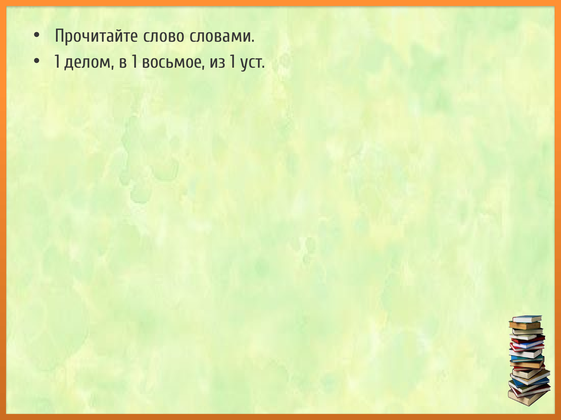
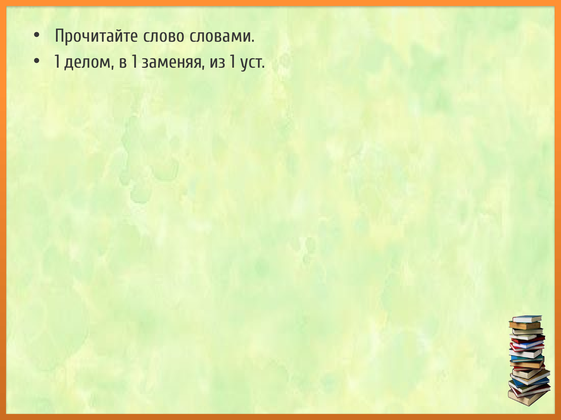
восьмое: восьмое -> заменяя (173, 62)
